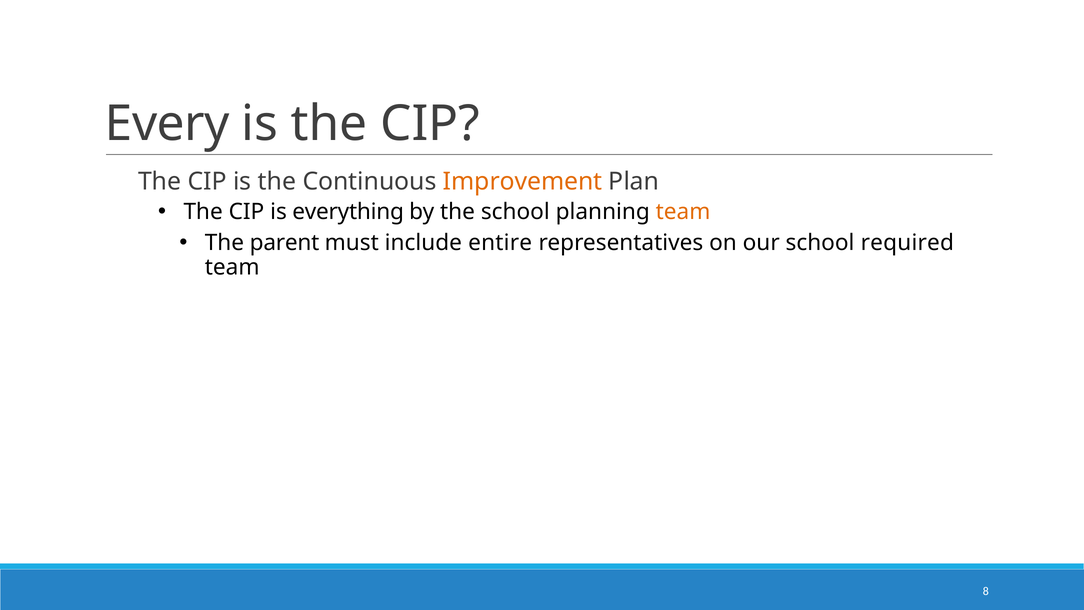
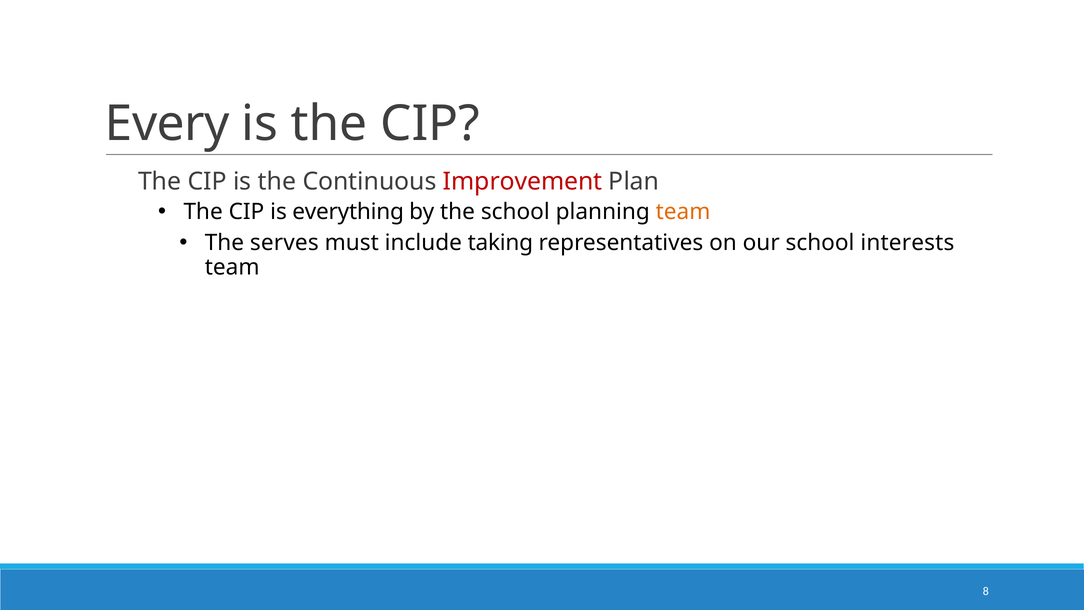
Improvement colour: orange -> red (523, 181)
parent: parent -> serves (284, 243)
entire: entire -> taking (500, 243)
required: required -> interests (907, 243)
